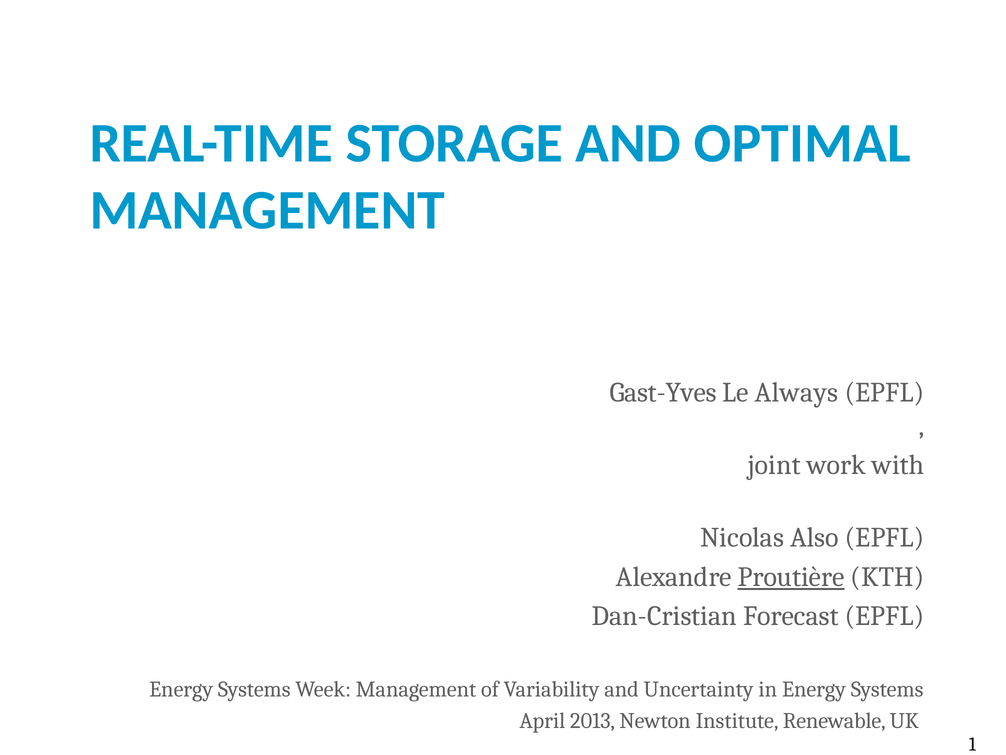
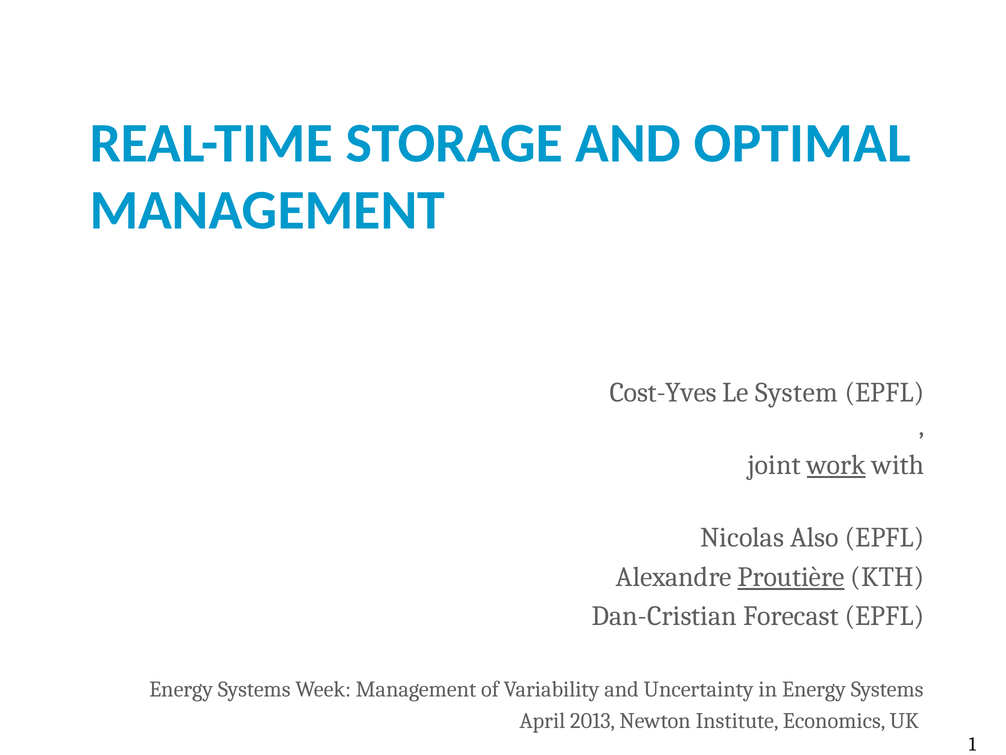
Gast-Yves: Gast-Yves -> Cost-Yves (663, 392)
Always: Always -> System (797, 392)
work underline: none -> present (836, 465)
Renewable: Renewable -> Economics (834, 720)
